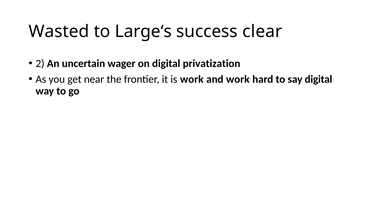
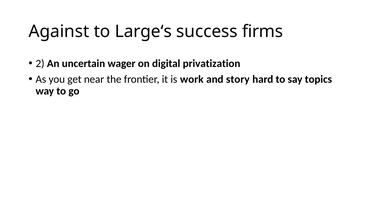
Wasted: Wasted -> Against (59, 32)
clear: clear -> firms (263, 32)
and work: work -> story (238, 79)
say digital: digital -> topics (318, 79)
